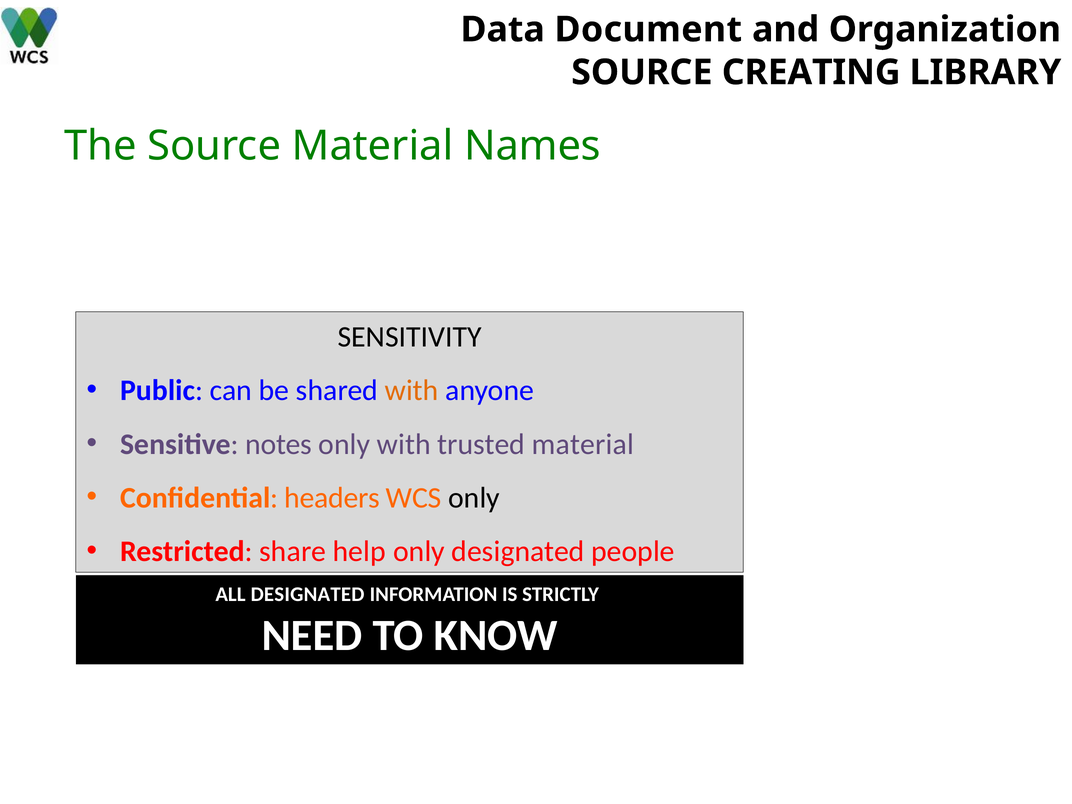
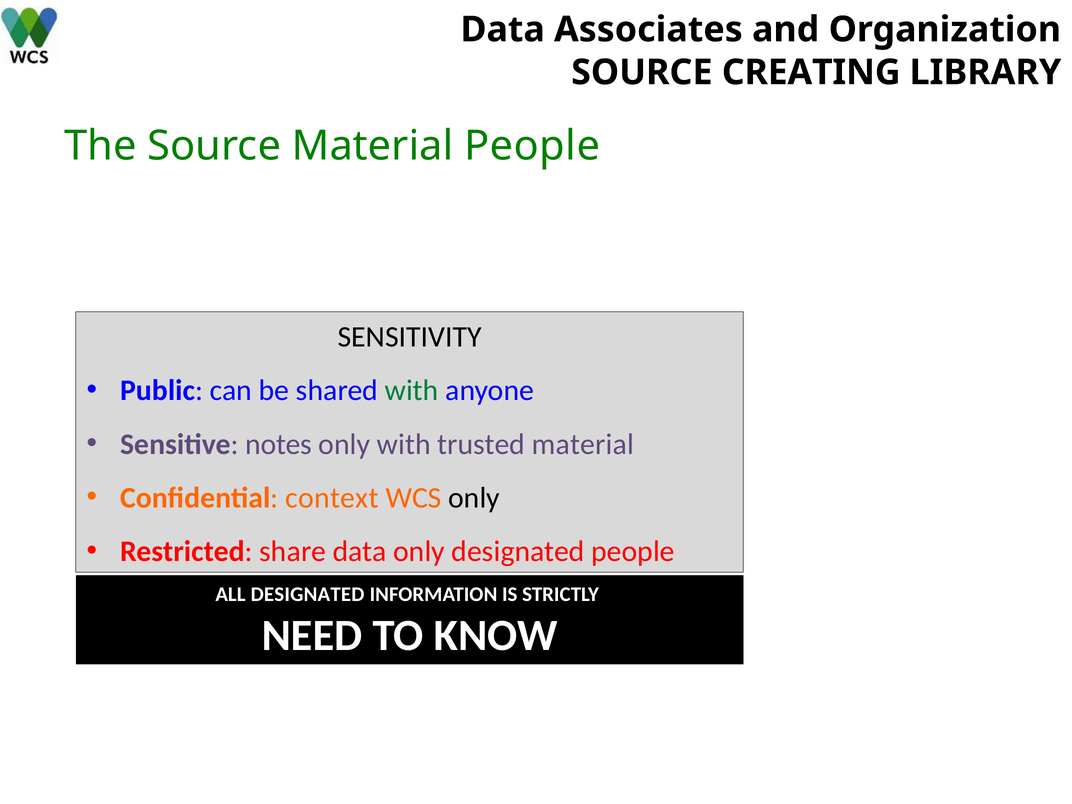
Document: Document -> Associates (648, 30)
Material Names: Names -> People (532, 146)
with colour: orange -> green (412, 391)
headers: headers -> context (332, 498)
share help: help -> data (359, 551)
